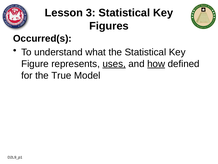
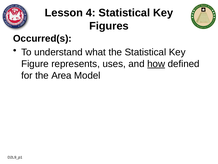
3: 3 -> 4 (91, 13)
uses underline: present -> none (114, 64)
True: True -> Area (61, 75)
